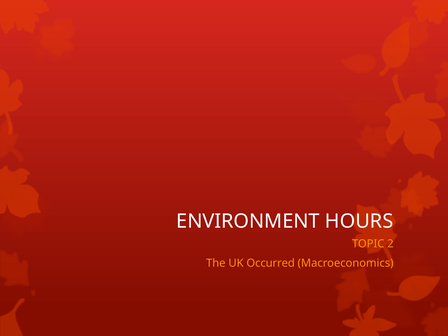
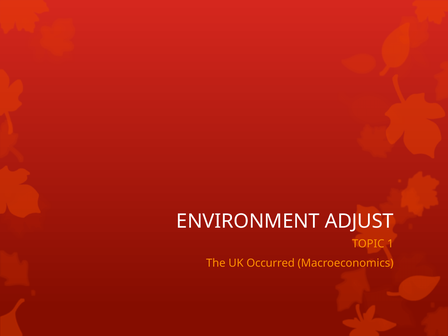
HOURS: HOURS -> ADJUST (359, 221)
2: 2 -> 1 (390, 244)
